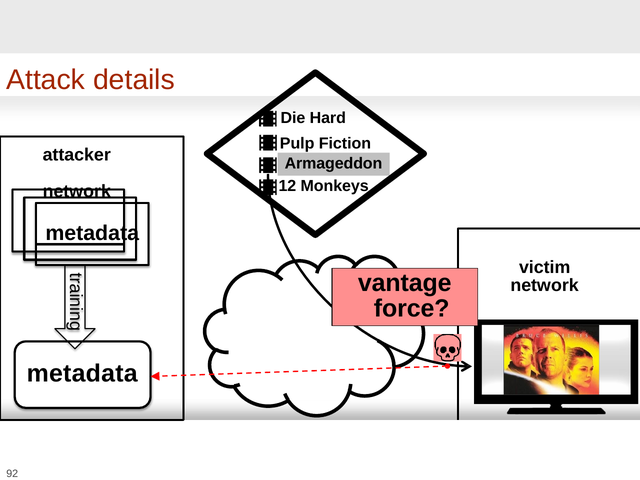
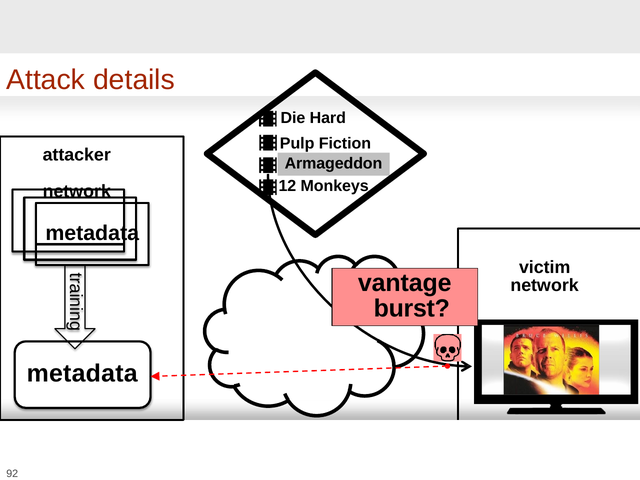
force: force -> burst (412, 308)
